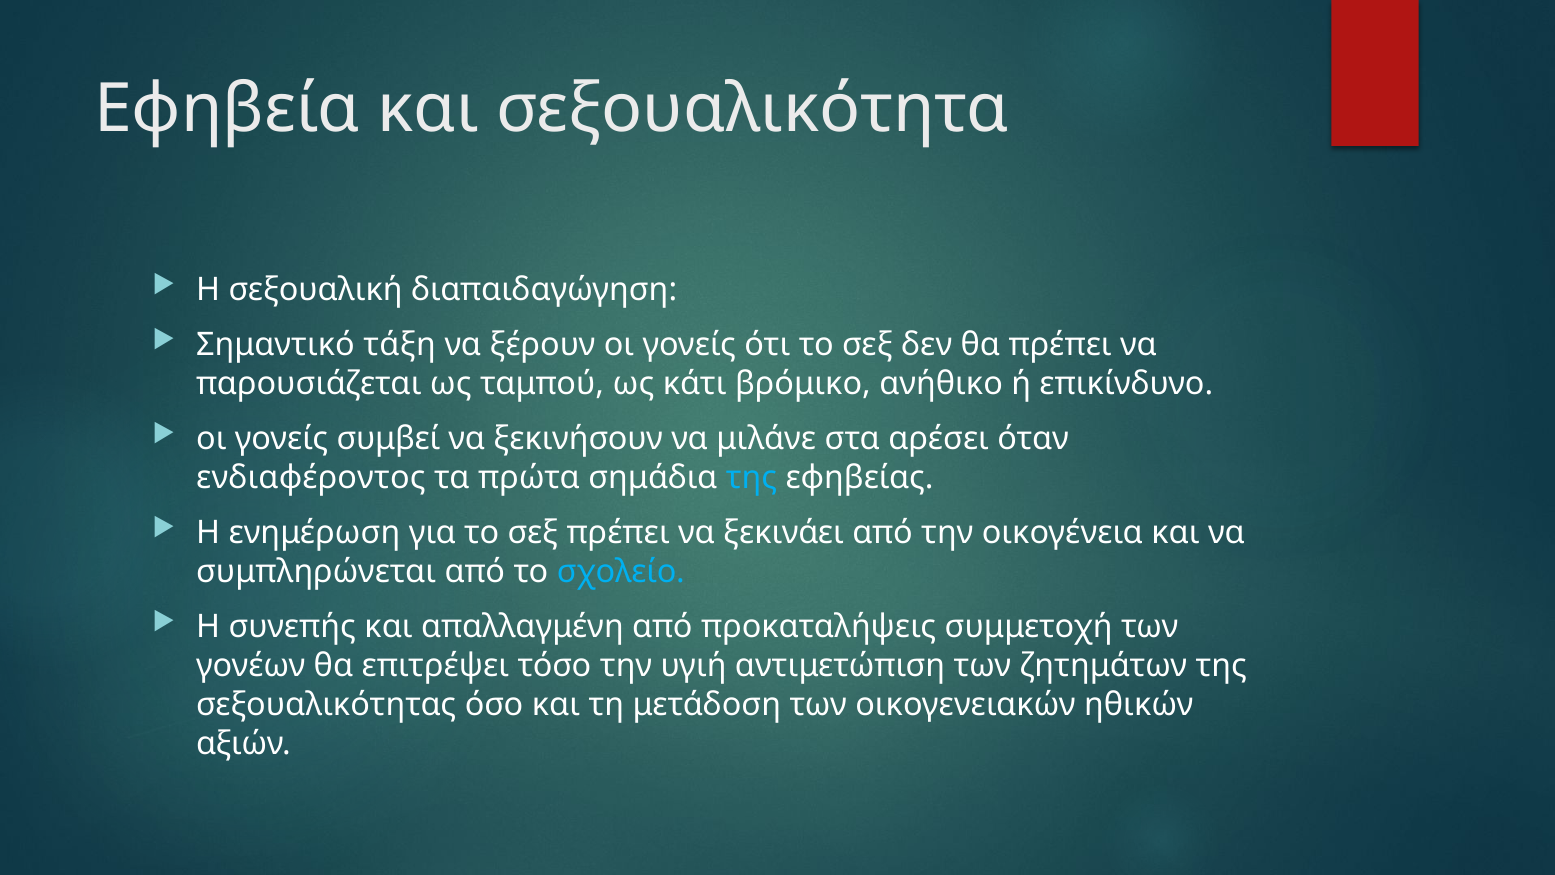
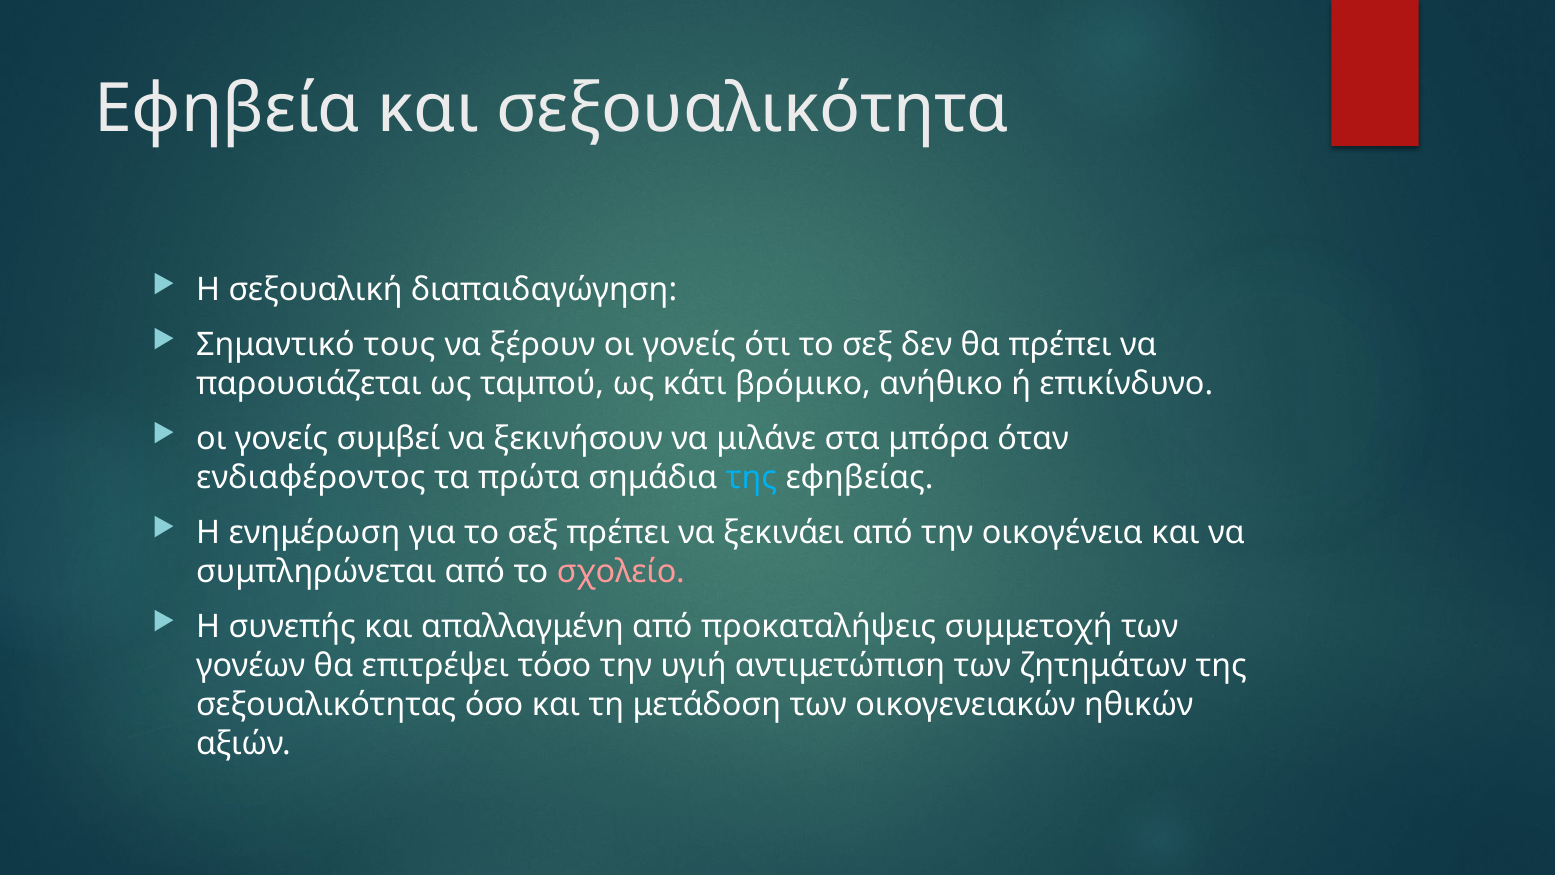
τάξη: τάξη -> τους (400, 344)
αρέσει: αρέσει -> μπόρα (939, 438)
σχολείο colour: light blue -> pink (621, 571)
